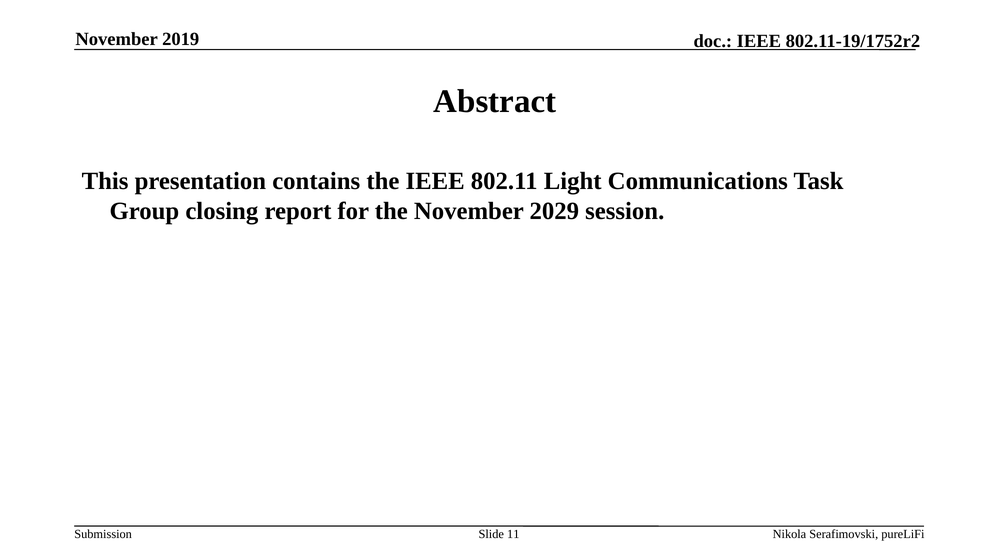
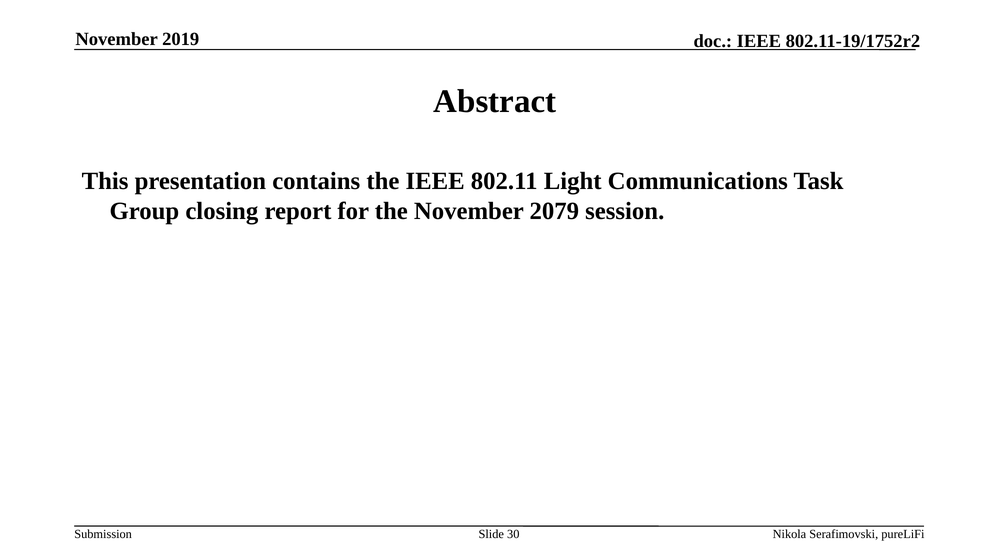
2029: 2029 -> 2079 (554, 211)
11: 11 -> 30 (513, 534)
